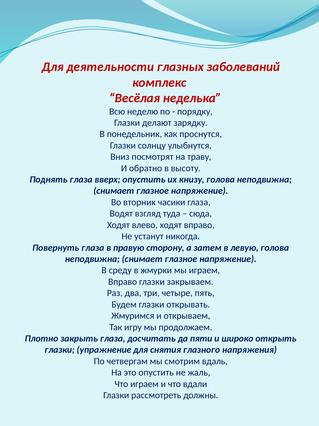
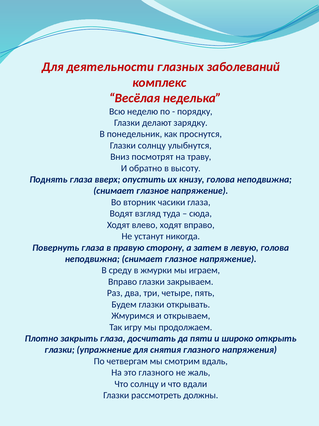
это опустить: опустить -> глазного (156, 372)
Что играем: играем -> солнцу (144, 383)
